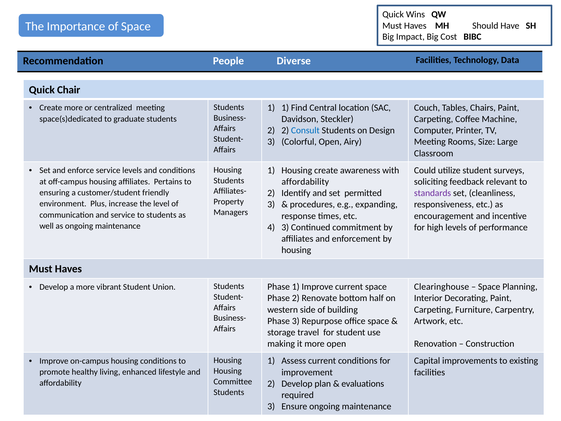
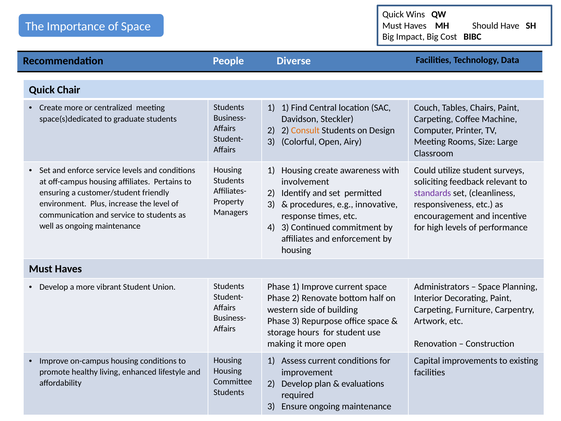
Consult colour: blue -> orange (305, 130)
affordability: affordability -> involvement (305, 182)
expanding: expanding -> innovative (377, 204)
Clearinghouse: Clearinghouse -> Administrators (442, 287)
travel: travel -> hours (308, 332)
